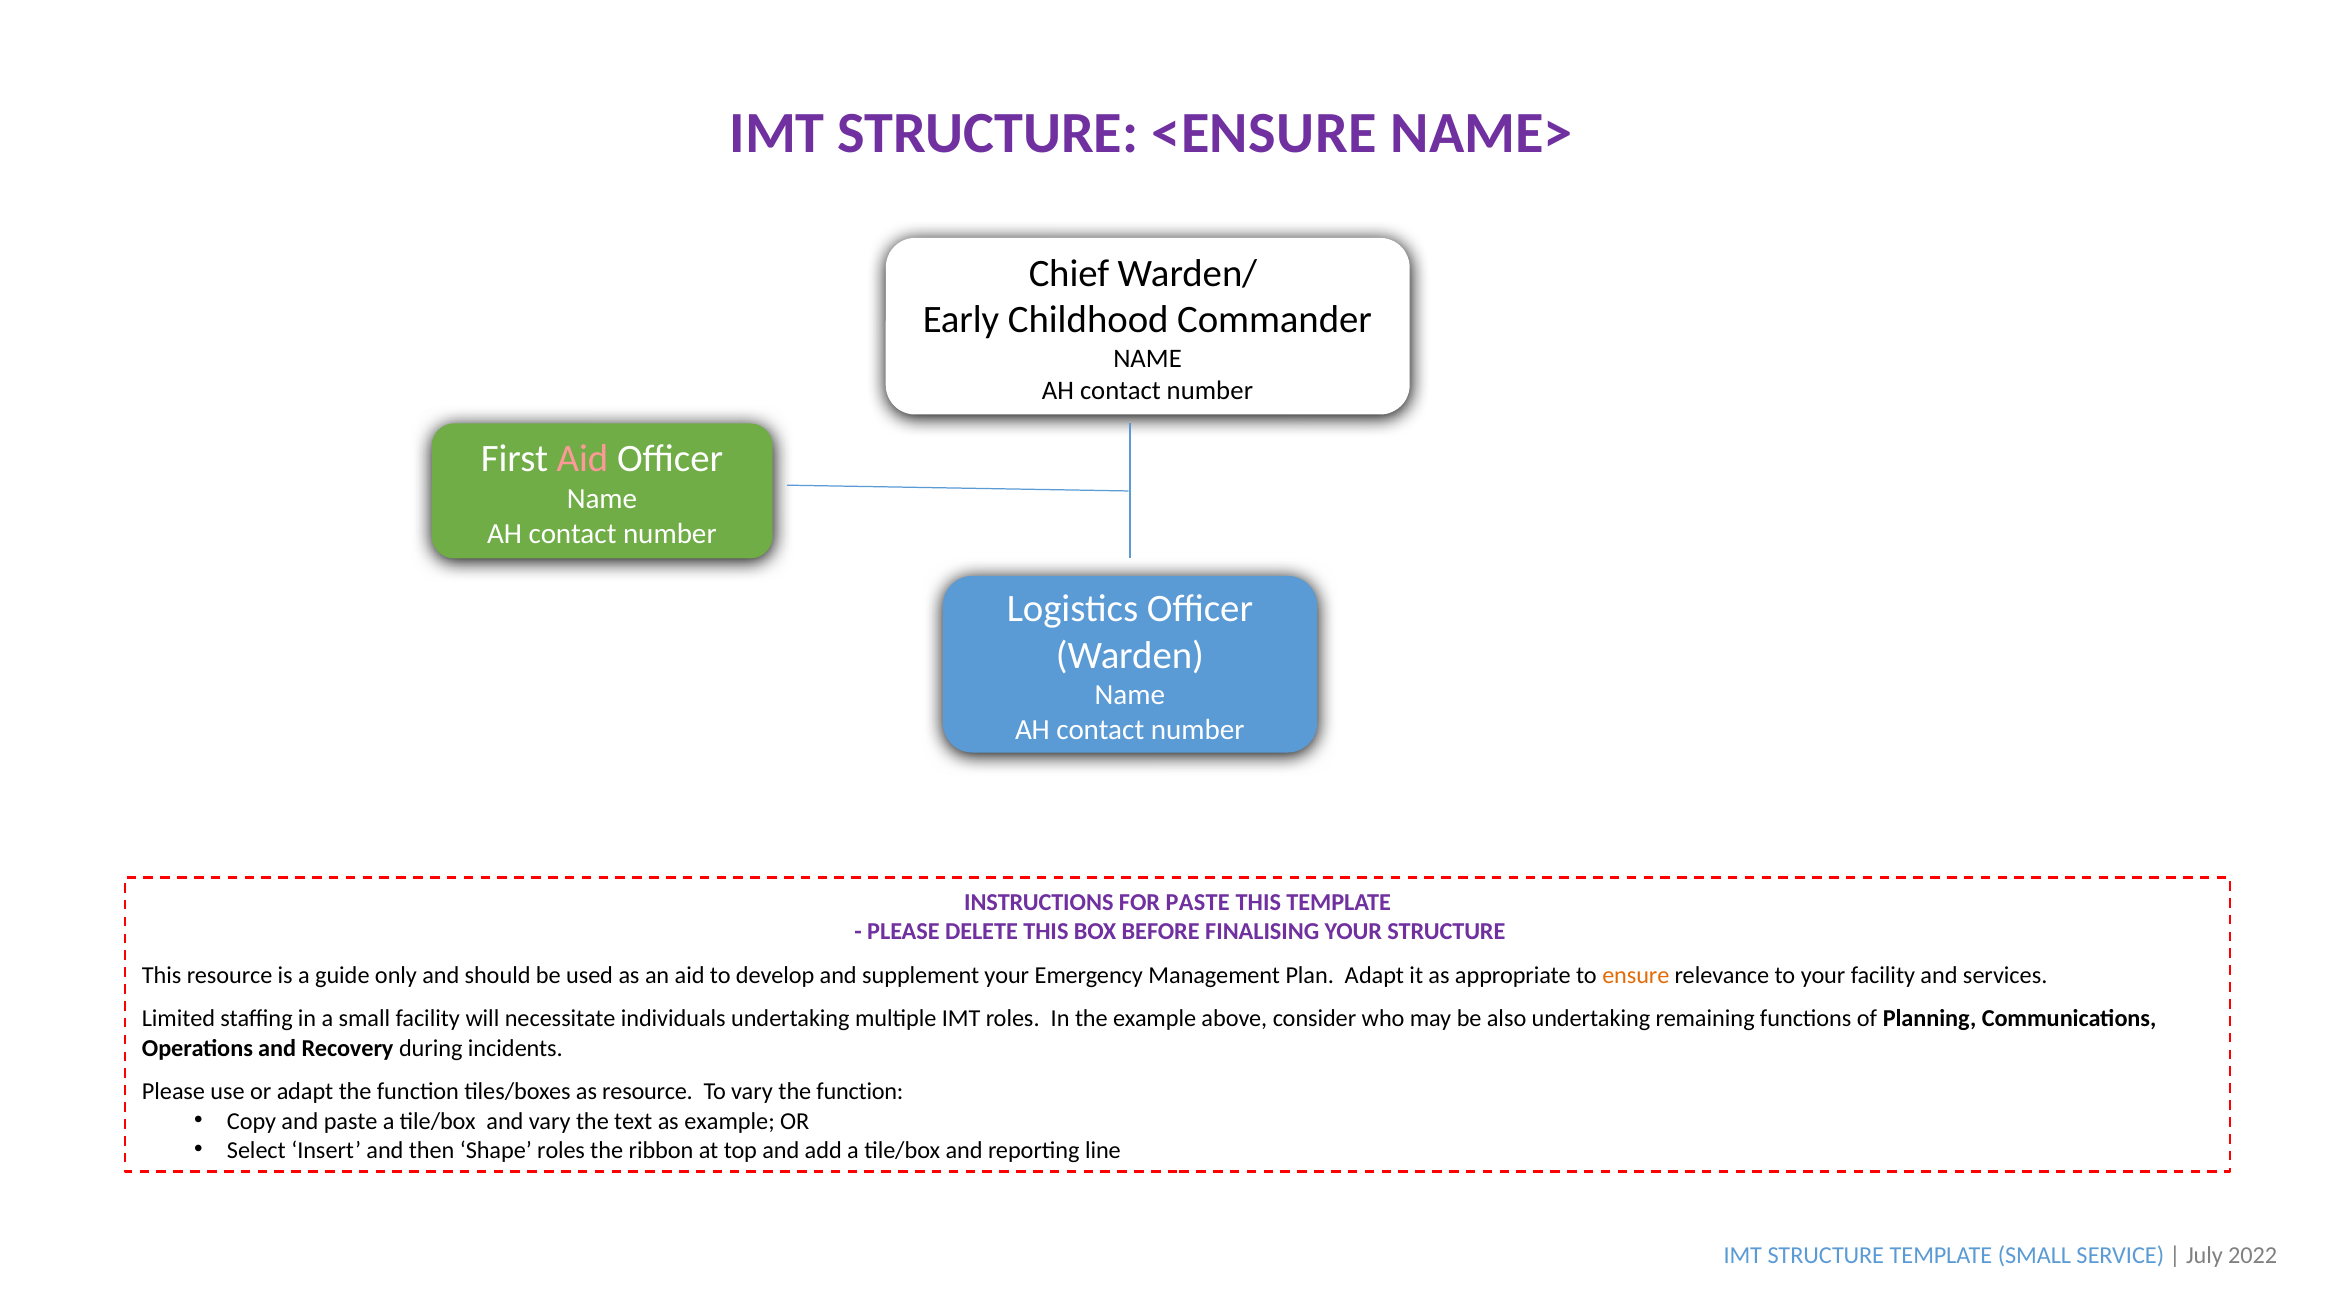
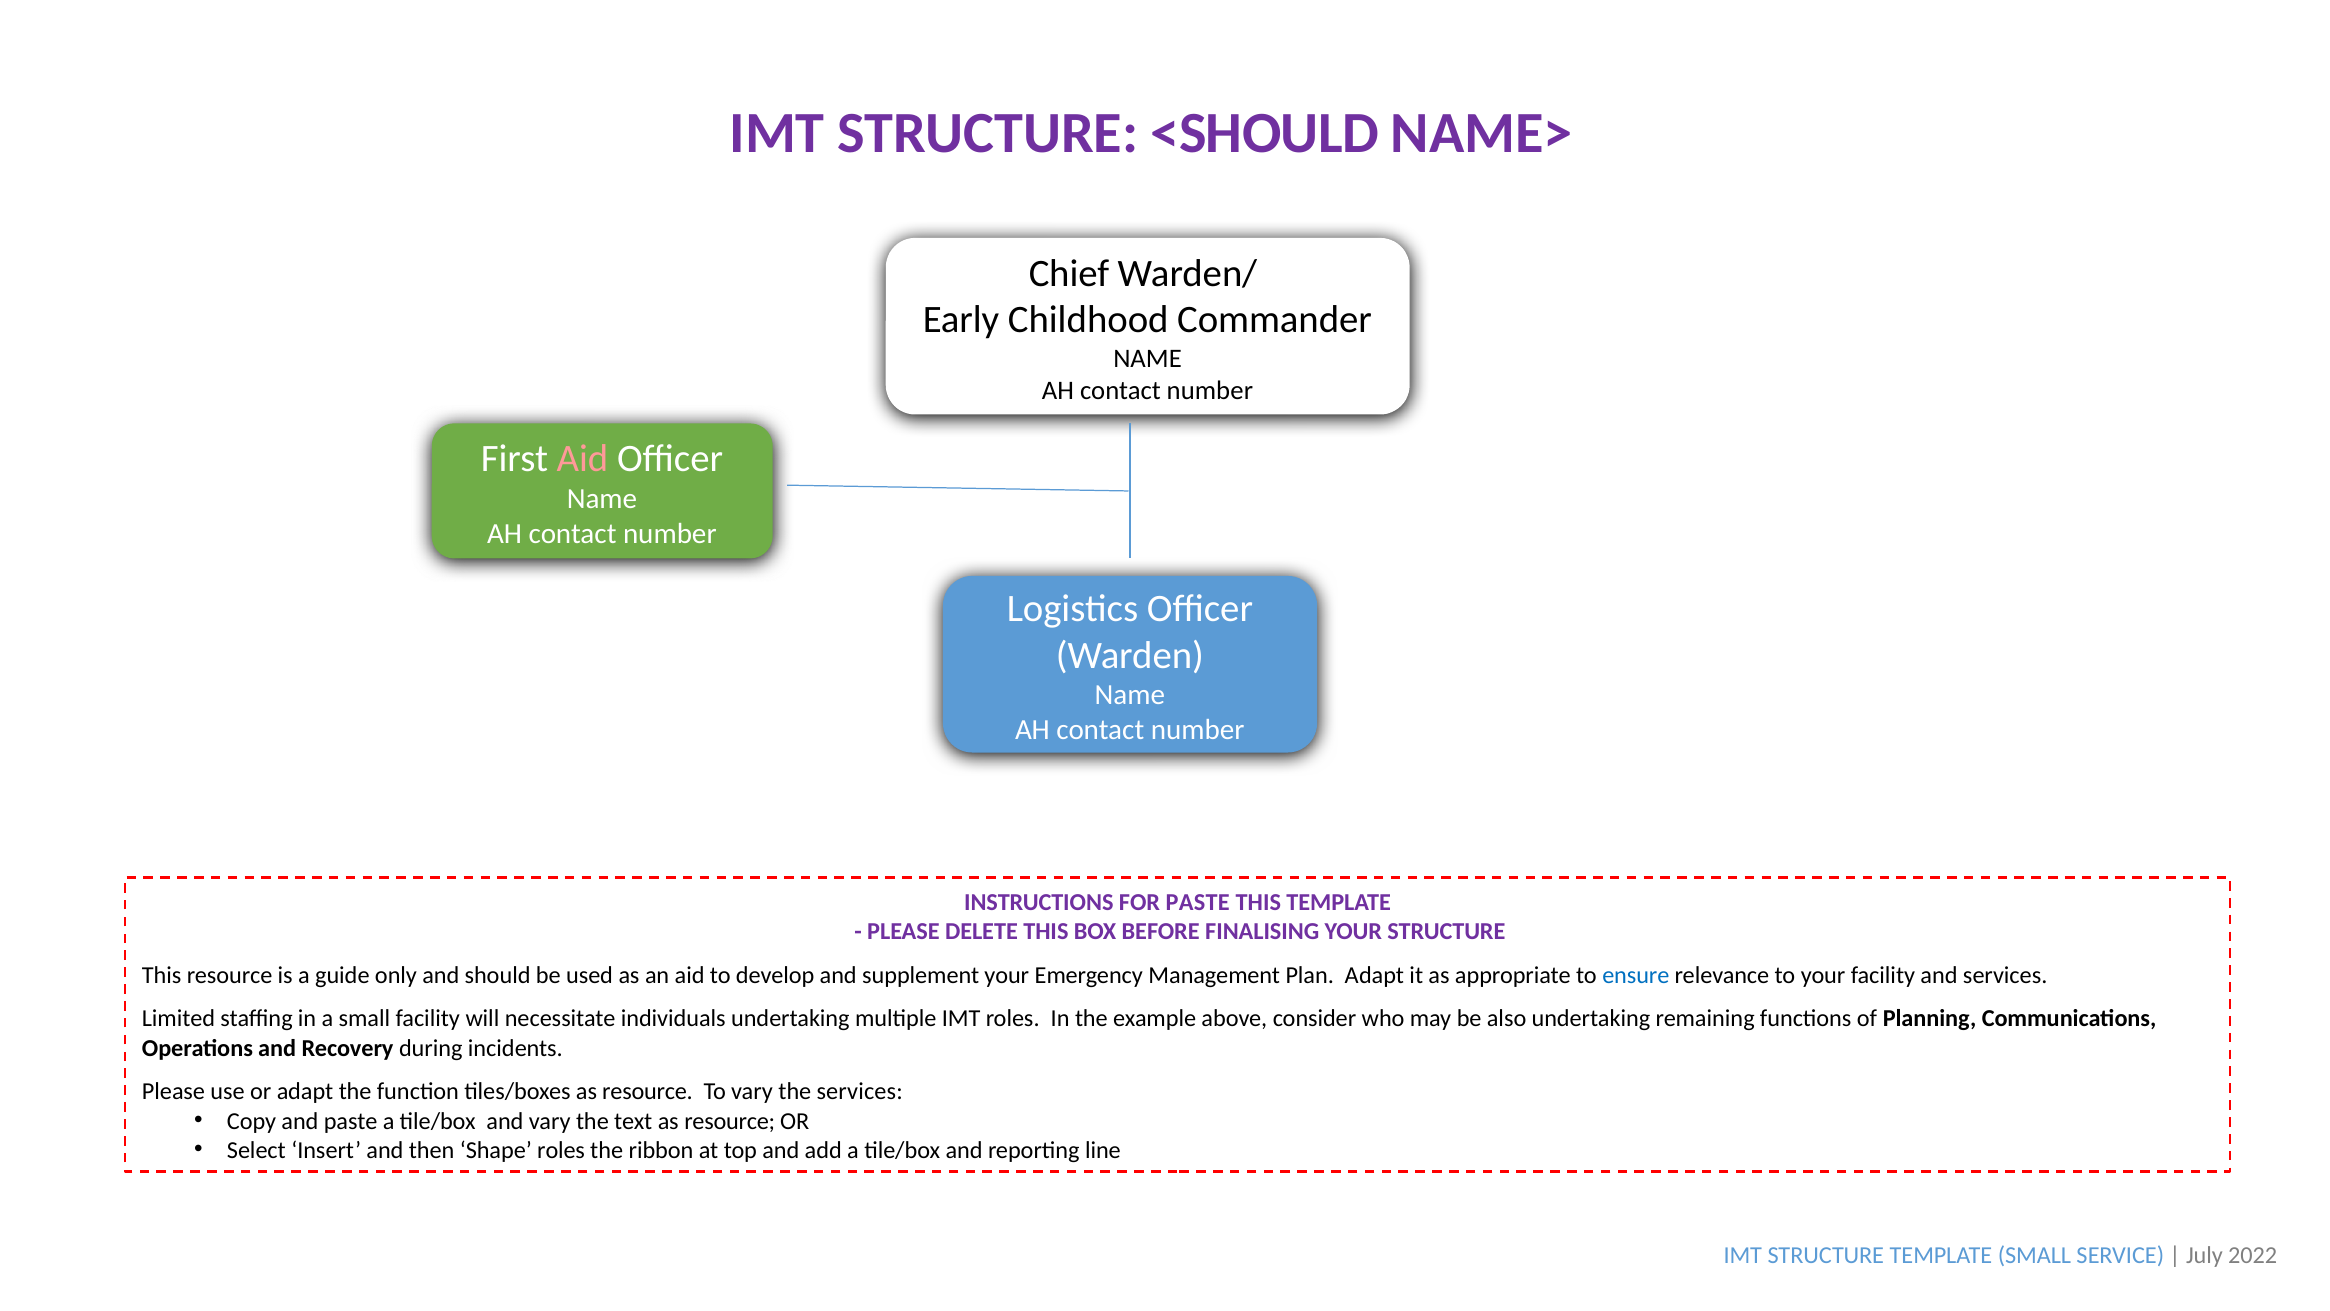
<ENSURE: <ENSURE -> <SHOULD (1265, 133)
ensure colour: orange -> blue (1636, 975)
vary the function: function -> services (860, 1092)
text as example: example -> resource (730, 1121)
